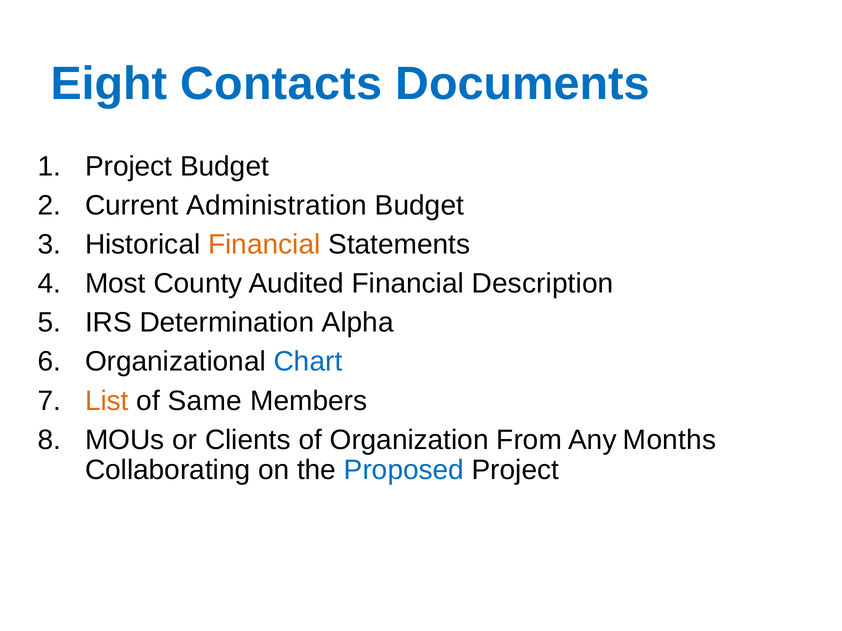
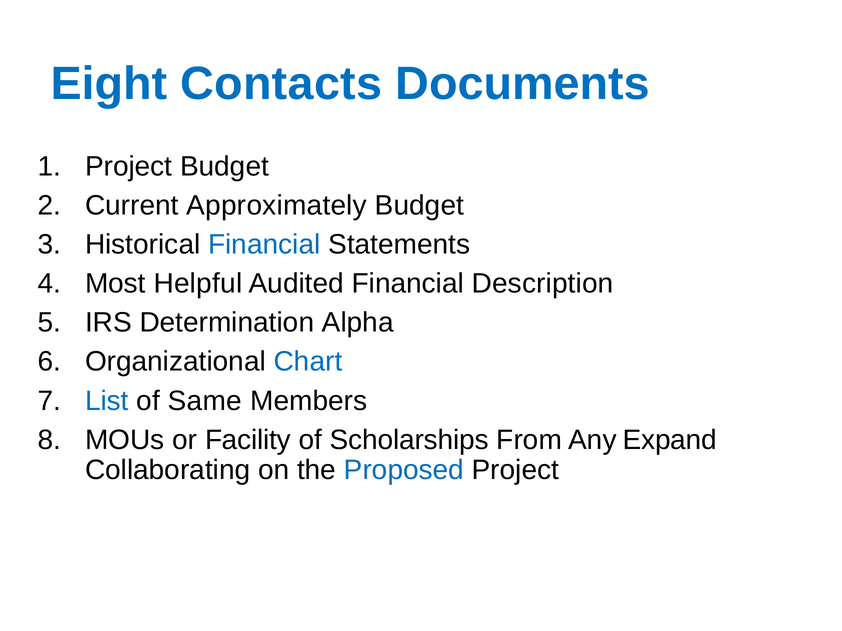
Administration: Administration -> Approximately (277, 206)
Financial colour: orange -> blue (264, 245)
County: County -> Helpful (198, 284)
List colour: orange -> blue (107, 401)
Clients: Clients -> Facility (248, 440)
Organization: Organization -> Scholarships (409, 440)
Months: Months -> Expand (670, 440)
